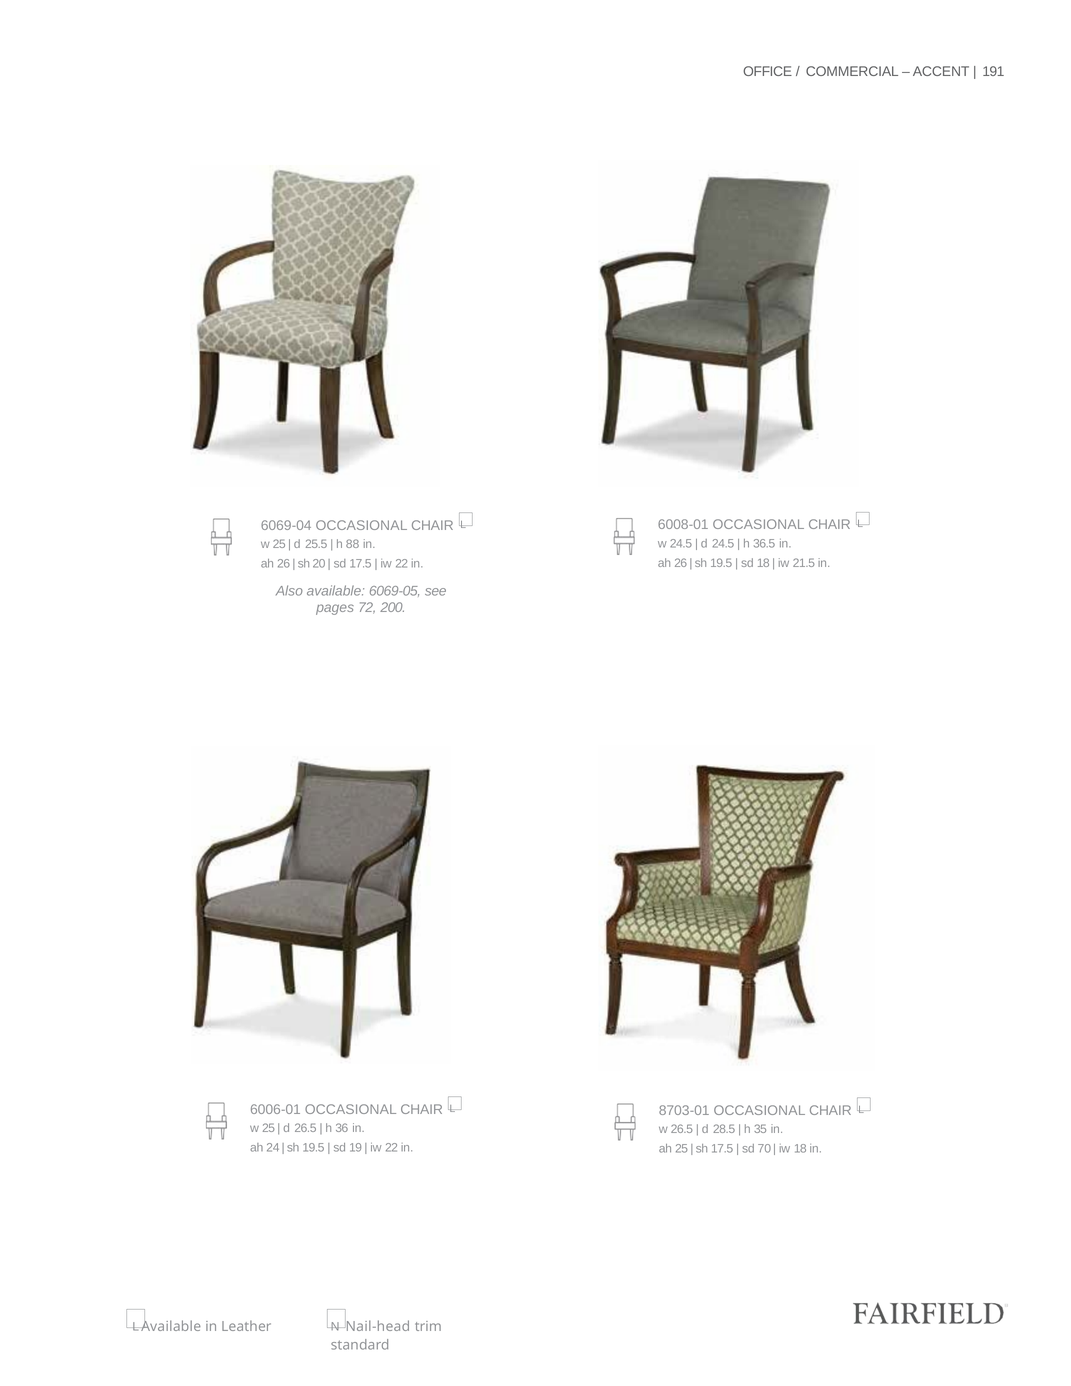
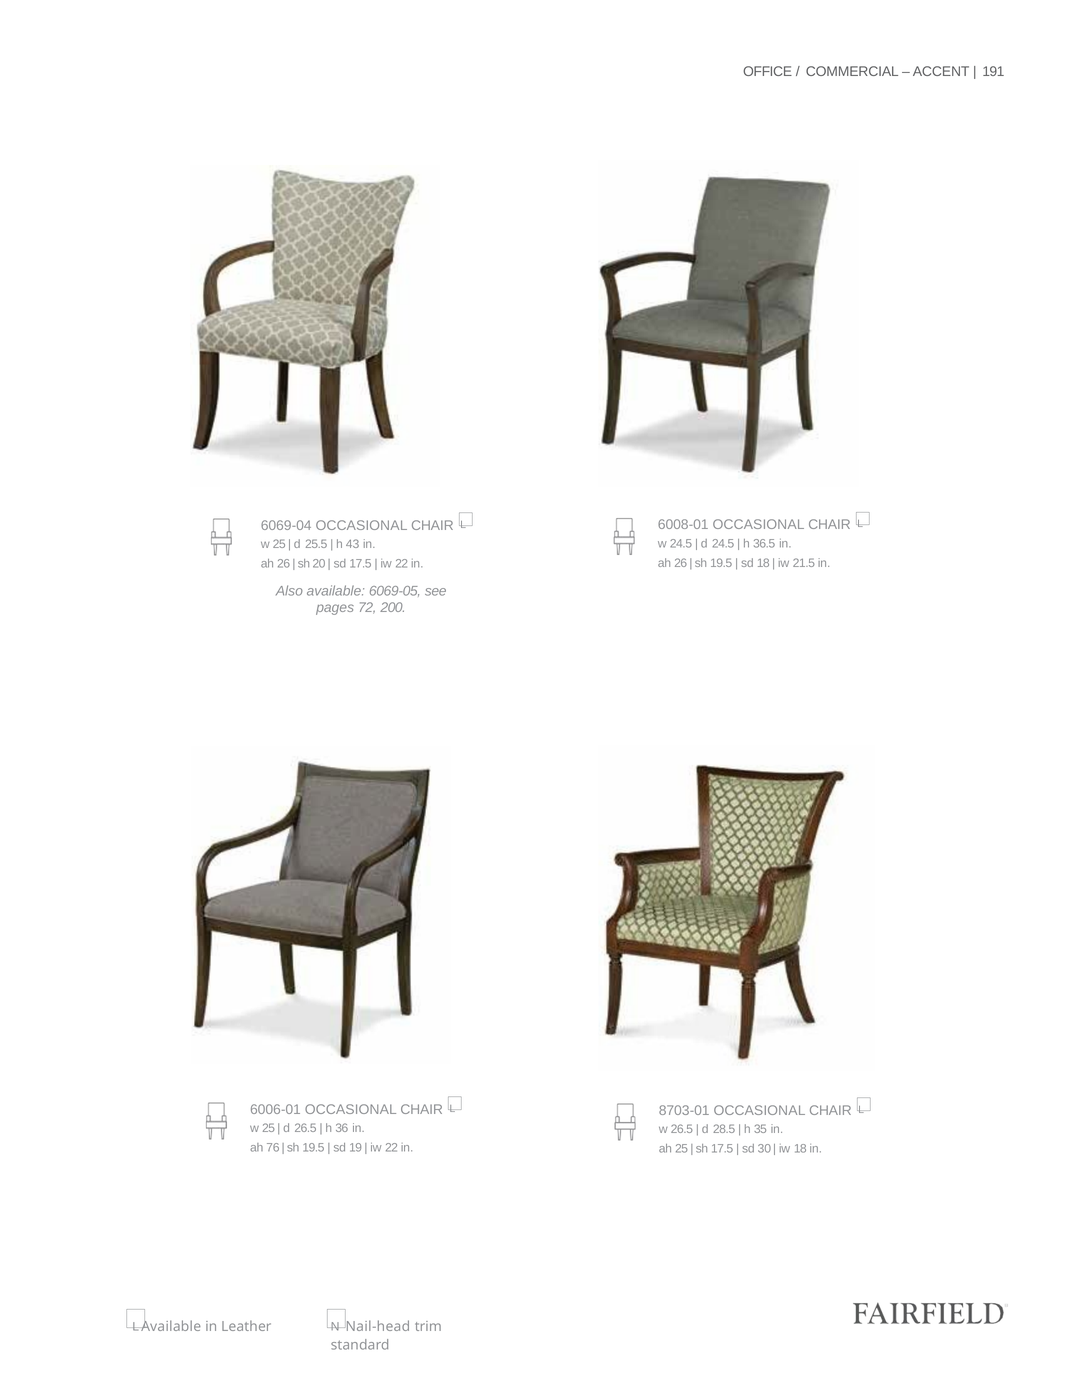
88: 88 -> 43 (353, 544)
24: 24 -> 76 (273, 1148)
70: 70 -> 30 (764, 1149)
